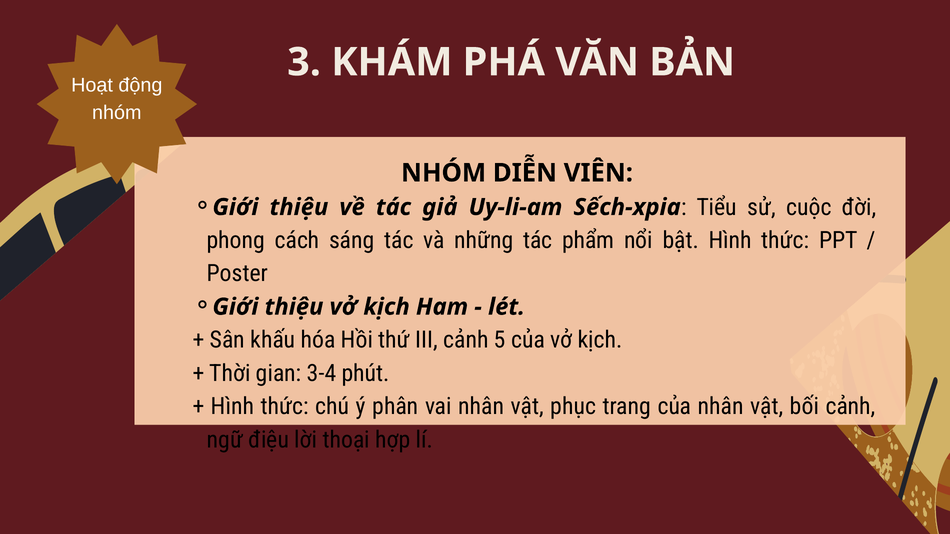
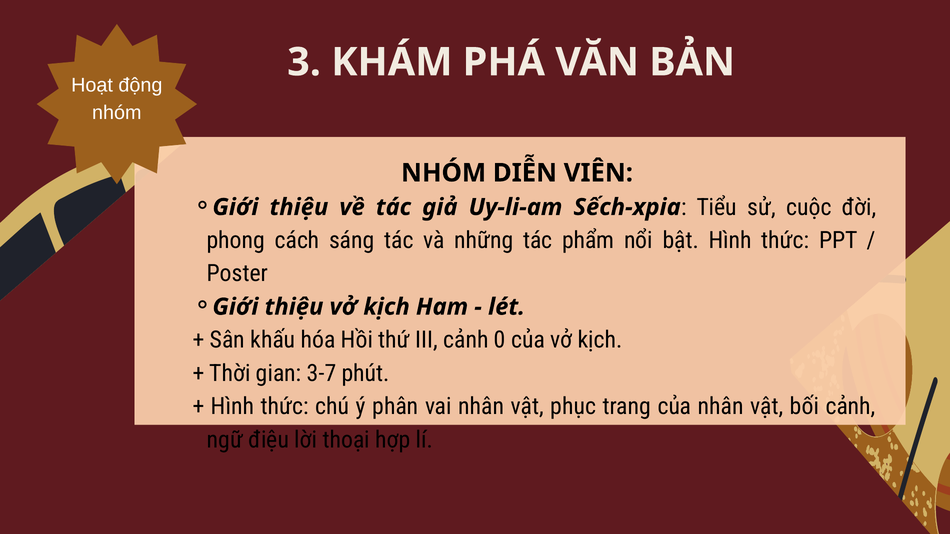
5: 5 -> 0 (500, 340)
3-4: 3-4 -> 3-7 (322, 374)
